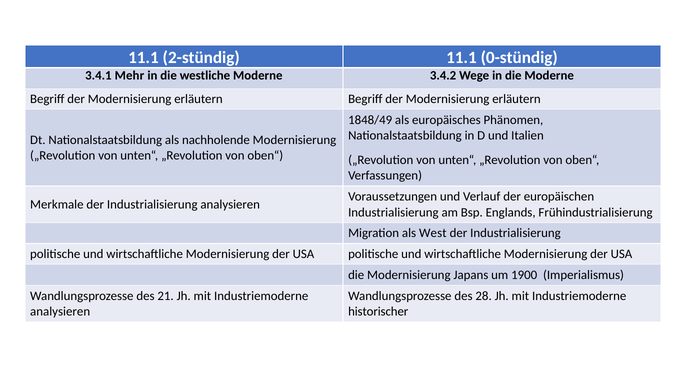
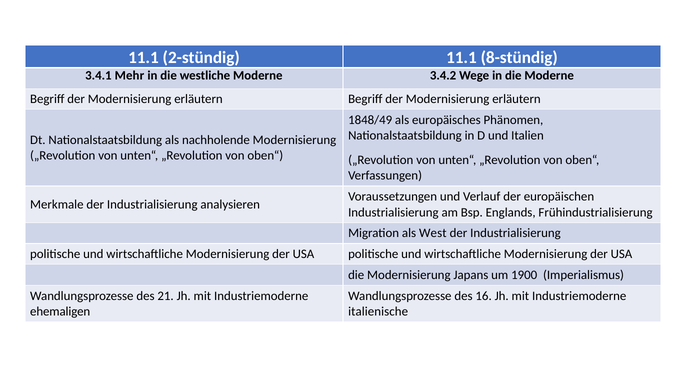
0-stündig: 0-stündig -> 8-stündig (519, 57)
28: 28 -> 16 (484, 296)
analysieren: analysieren -> ehemaligen (60, 311)
historischer: historischer -> italienische (378, 311)
